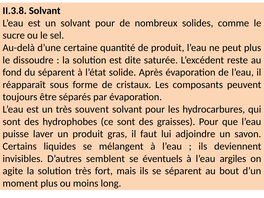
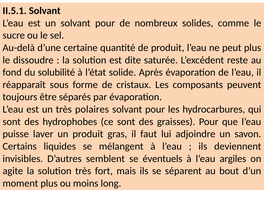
II.3.8: II.3.8 -> II.5.1 (15, 11)
du séparent: séparent -> solubilité (56, 72)
souvent: souvent -> polaires (92, 109)
